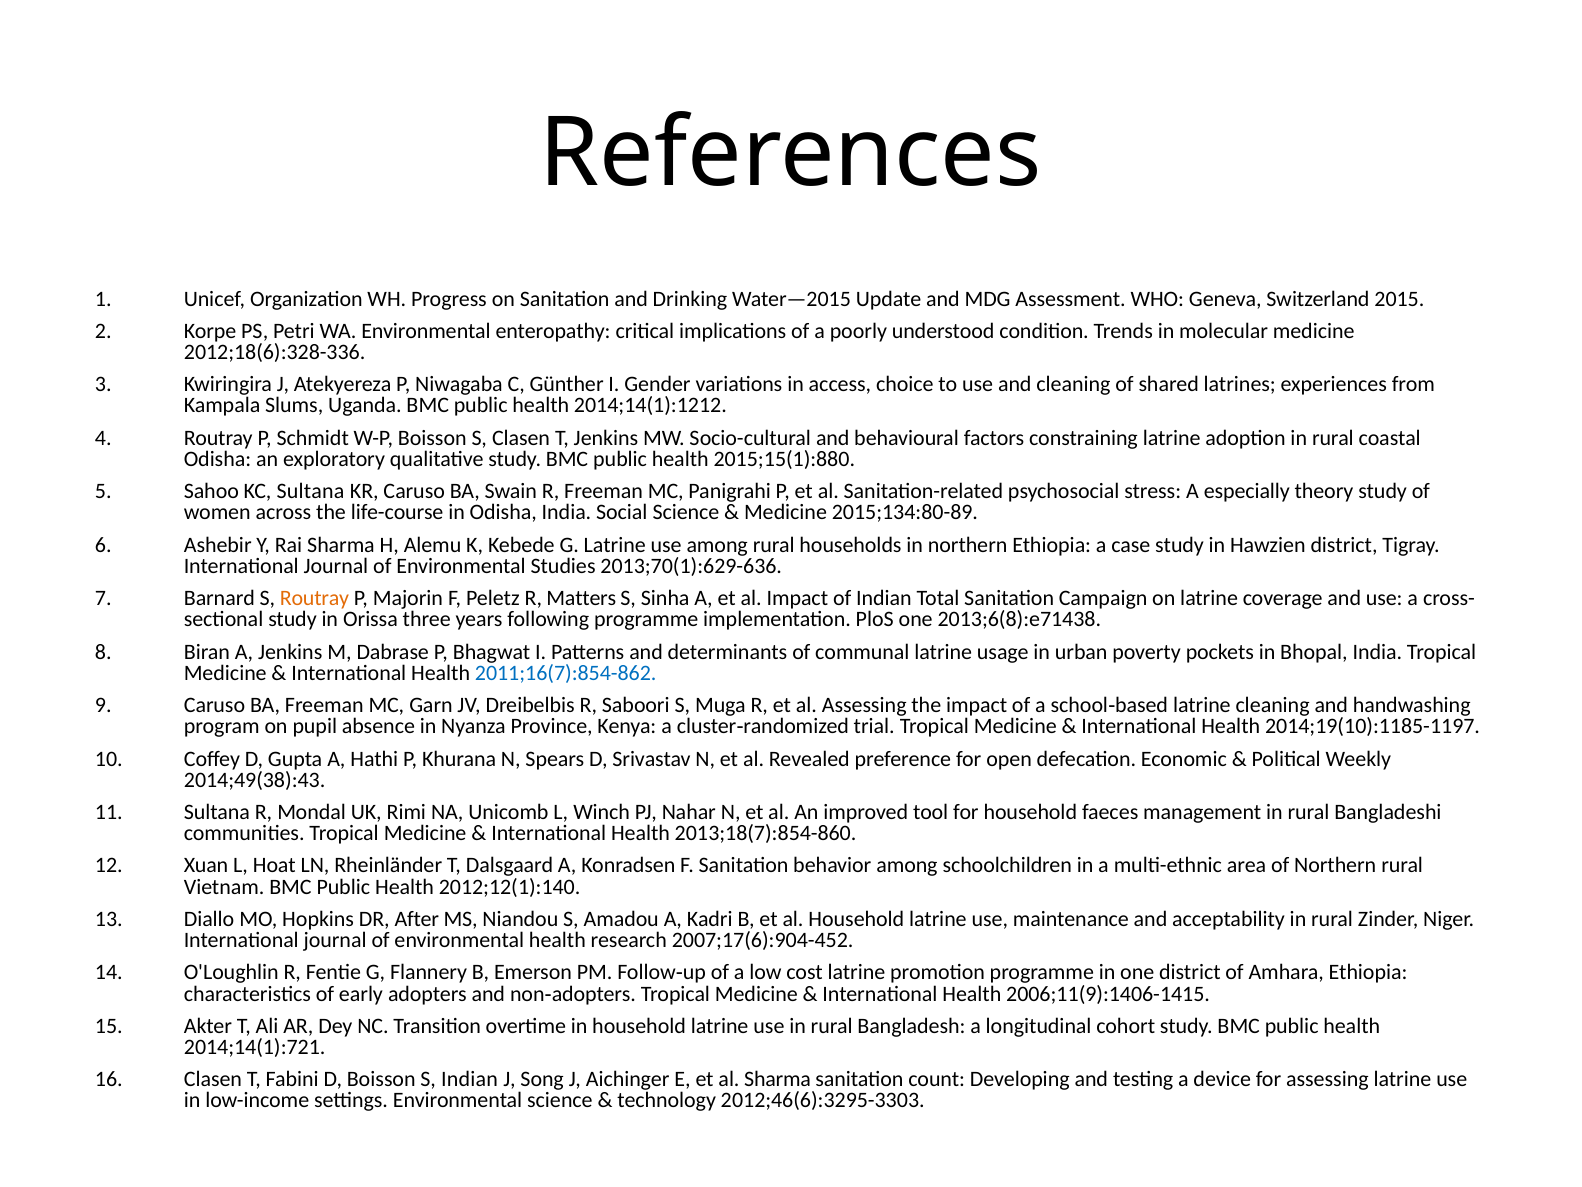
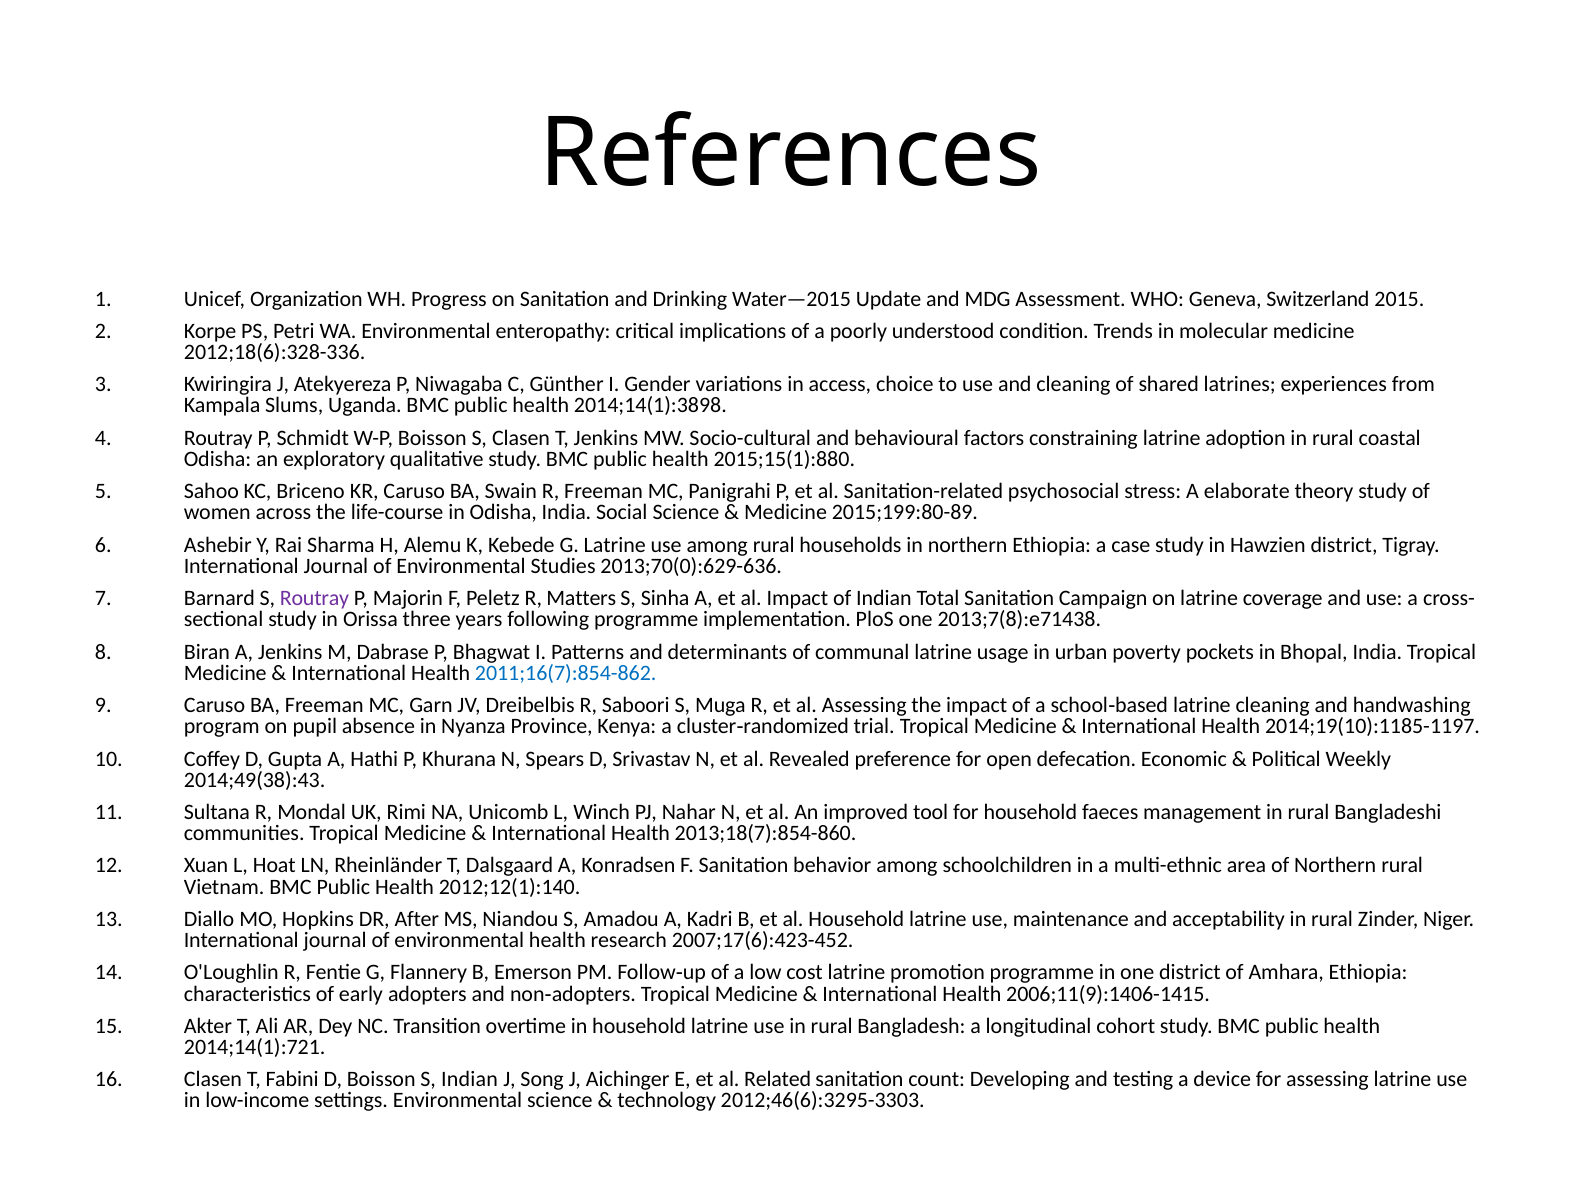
2014;14(1):1212: 2014;14(1):1212 -> 2014;14(1):3898 (650, 405)
KC Sultana: Sultana -> Briceno (311, 491)
especially: especially -> elaborate (1247, 491)
2015;134:80-89: 2015;134:80-89 -> 2015;199:80-89 (905, 512)
2013;70(1):629-636: 2013;70(1):629-636 -> 2013;70(0):629-636 (691, 566)
Routray colour: orange -> purple (314, 598)
2013;6(8):e71438: 2013;6(8):e71438 -> 2013;7(8):e71438 (1019, 619)
2007;17(6):904-452: 2007;17(6):904-452 -> 2007;17(6):423-452 (763, 940)
al Sharma: Sharma -> Related (778, 1079)
